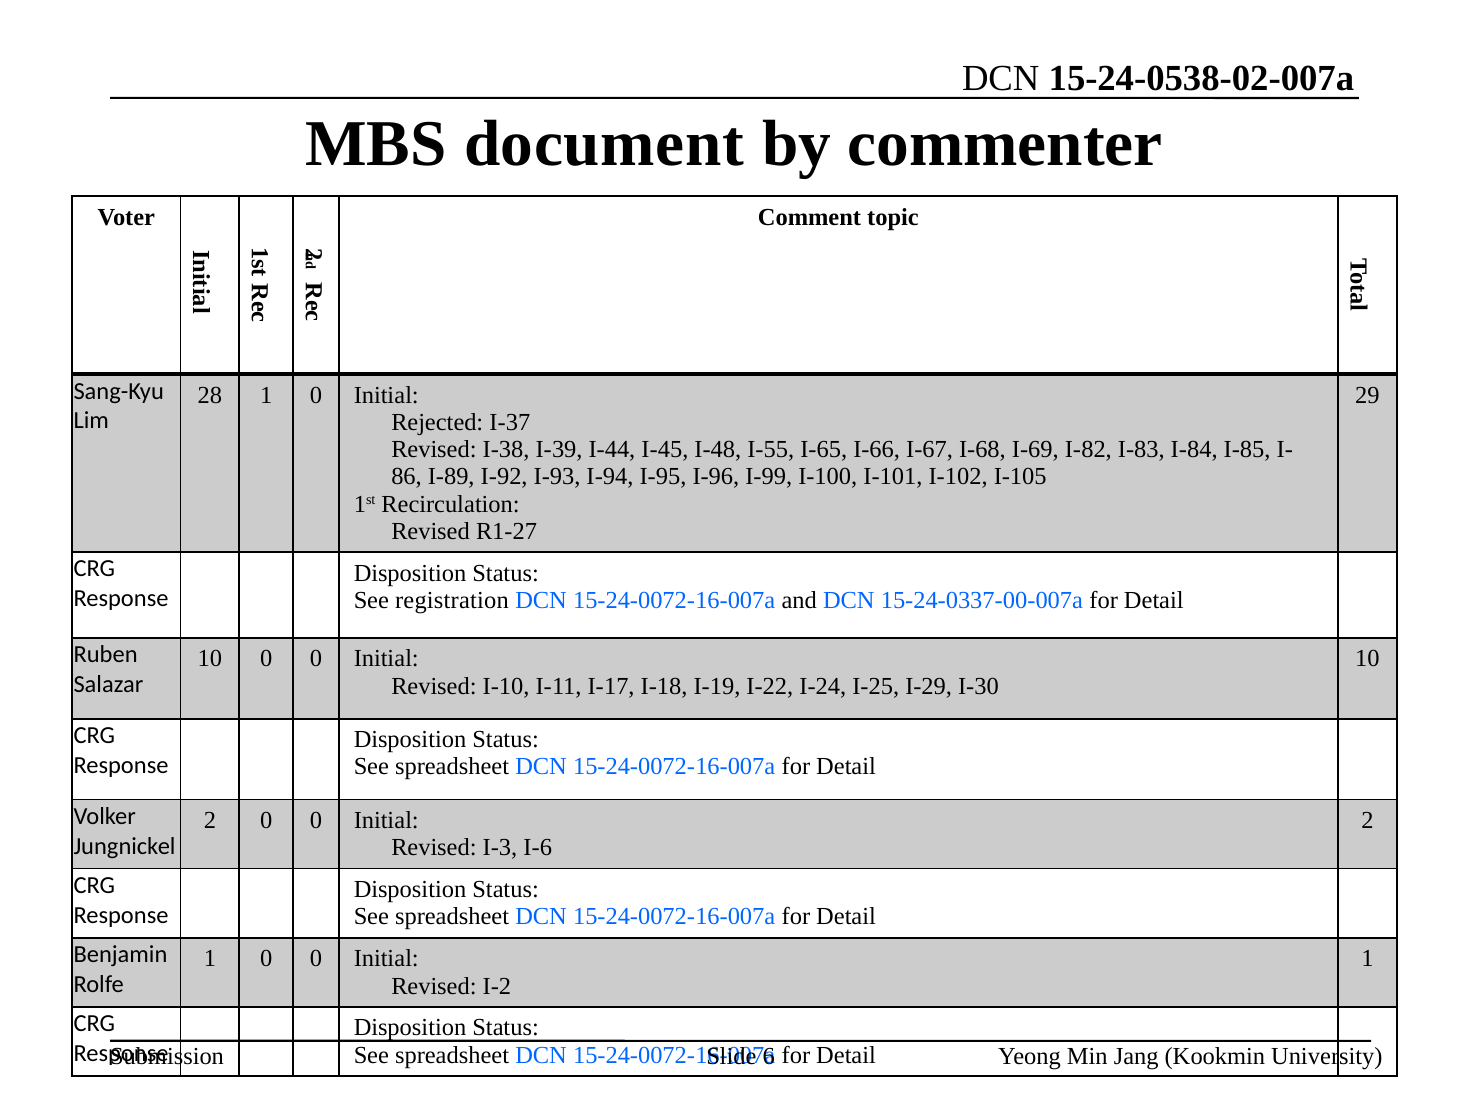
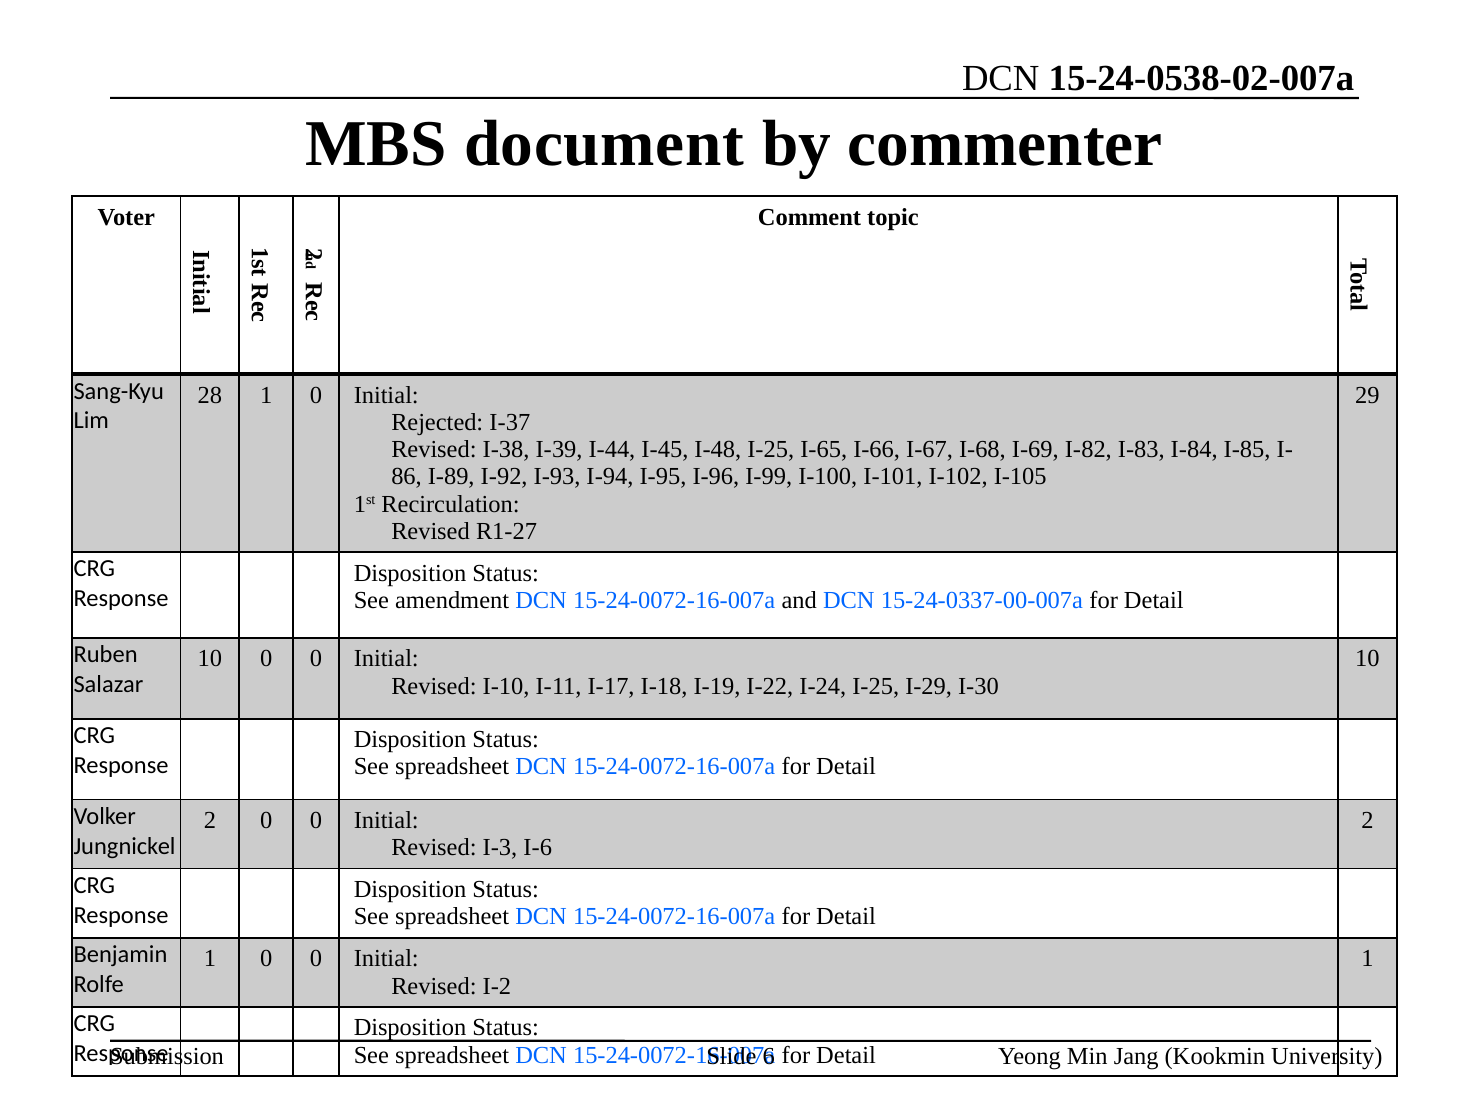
I-48 I-55: I-55 -> I-25 (771, 450)
registration: registration -> amendment (452, 600)
